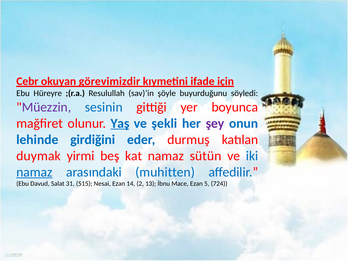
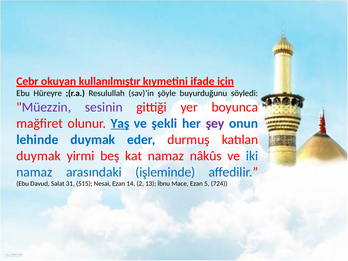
görevimizdir: görevimizdir -> kullanılmıştır (110, 81)
sesinin colour: blue -> purple (104, 107)
lehinde girdiğini: girdiğini -> duymak (93, 140)
sütün: sütün -> nâkûs (206, 156)
namaz underline: present -> none (34, 172)
muhitten: muhitten -> işleminde (165, 172)
